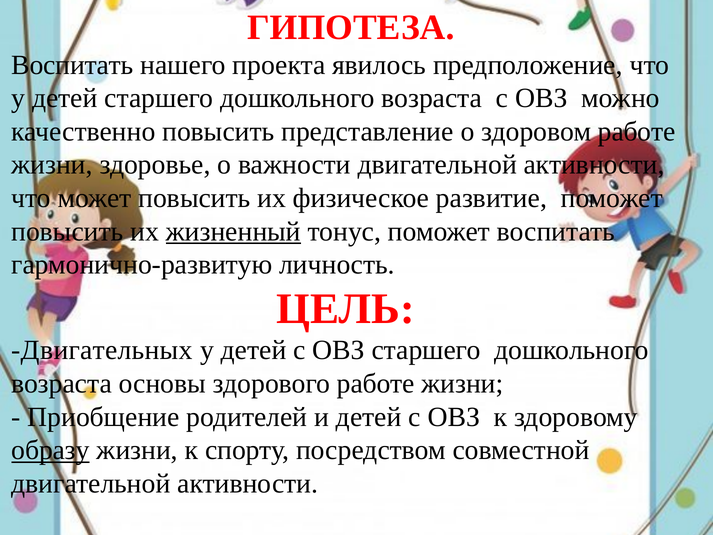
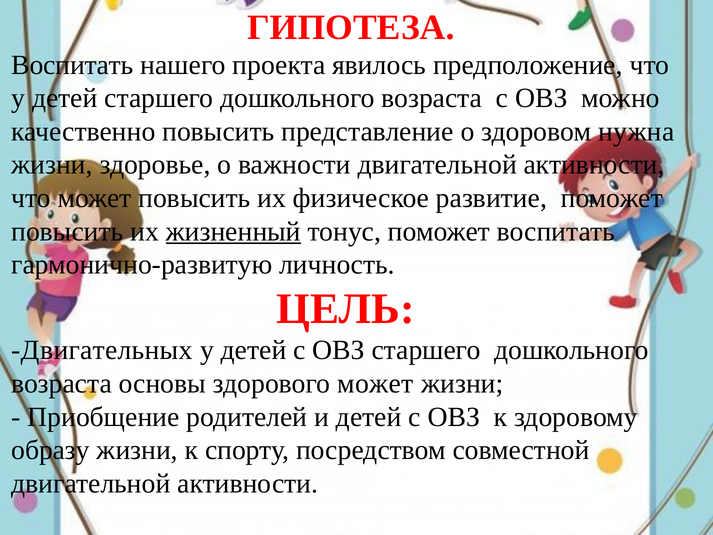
здоровом работе: работе -> нужна (636, 131)
здорового работе: работе -> может (375, 383)
образу underline: present -> none (50, 450)
